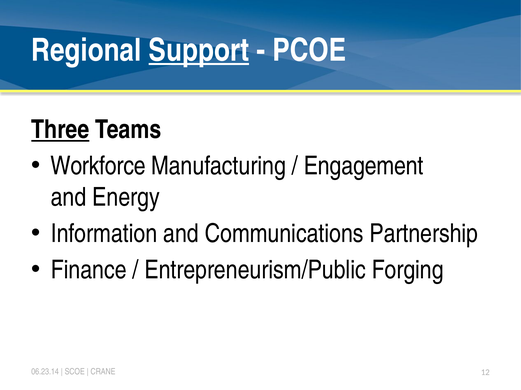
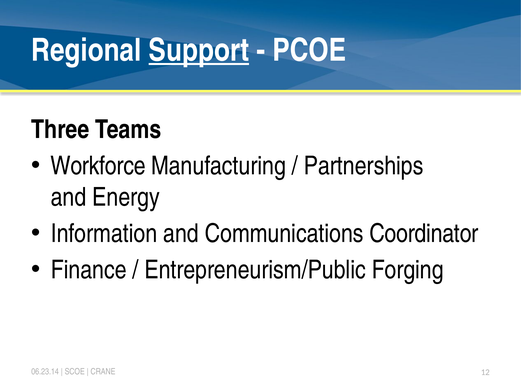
Three underline: present -> none (60, 130)
Engagement: Engagement -> Partnerships (364, 166)
Partnership: Partnership -> Coordinator (424, 234)
